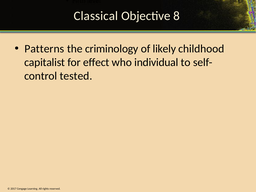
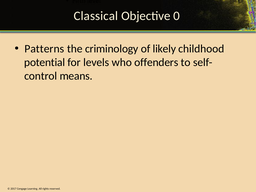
8: 8 -> 0 (177, 16)
capitalist: capitalist -> potential (45, 62)
effect: effect -> levels (96, 62)
individual: individual -> offenders (156, 62)
tested: tested -> means (76, 76)
